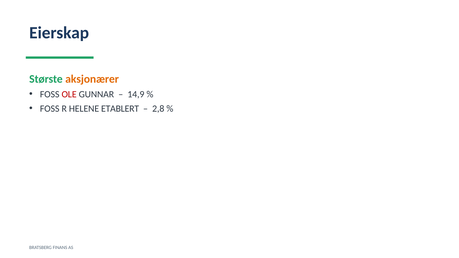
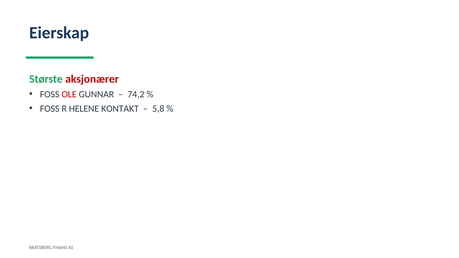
aksjonærer colour: orange -> red (92, 79)
14,9: 14,9 -> 74,2 (136, 94)
ETABLERT: ETABLERT -> KONTAKT (120, 109)
2,8: 2,8 -> 5,8 (158, 109)
